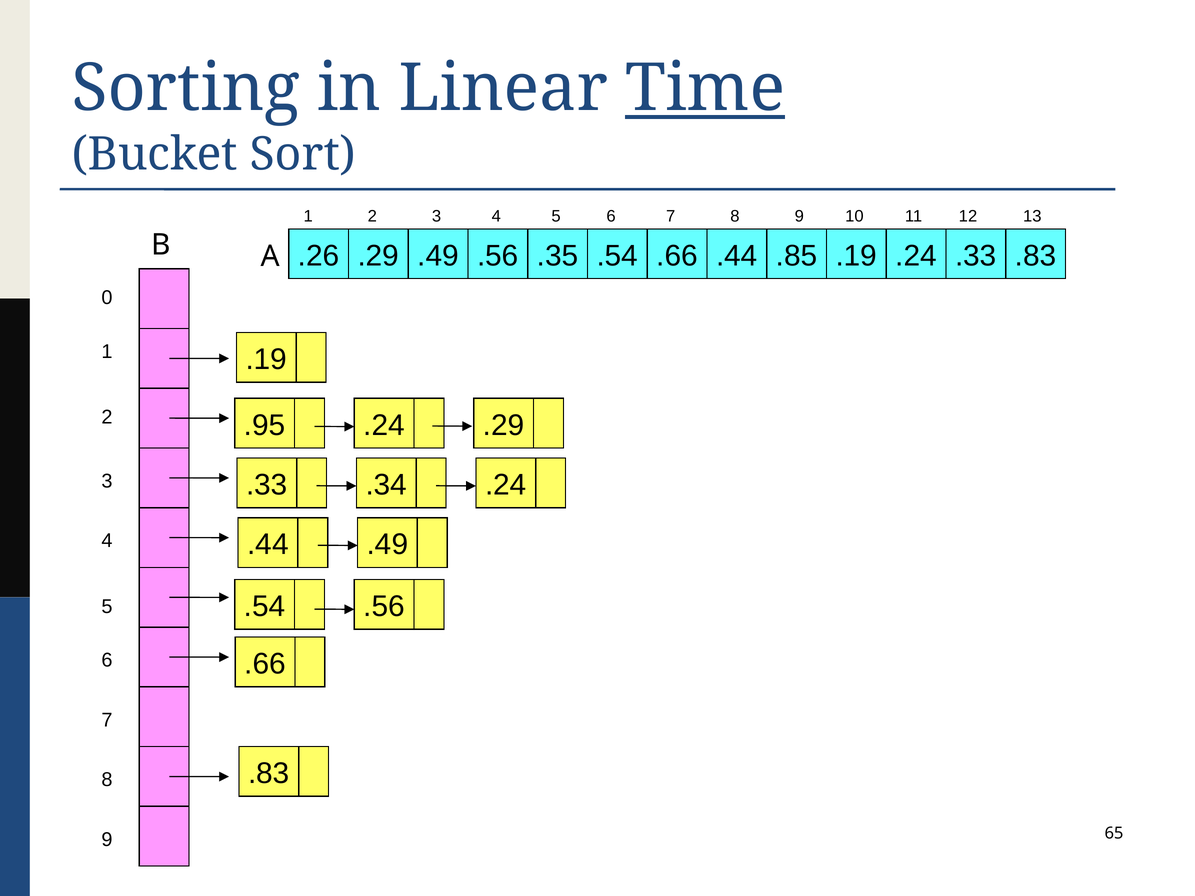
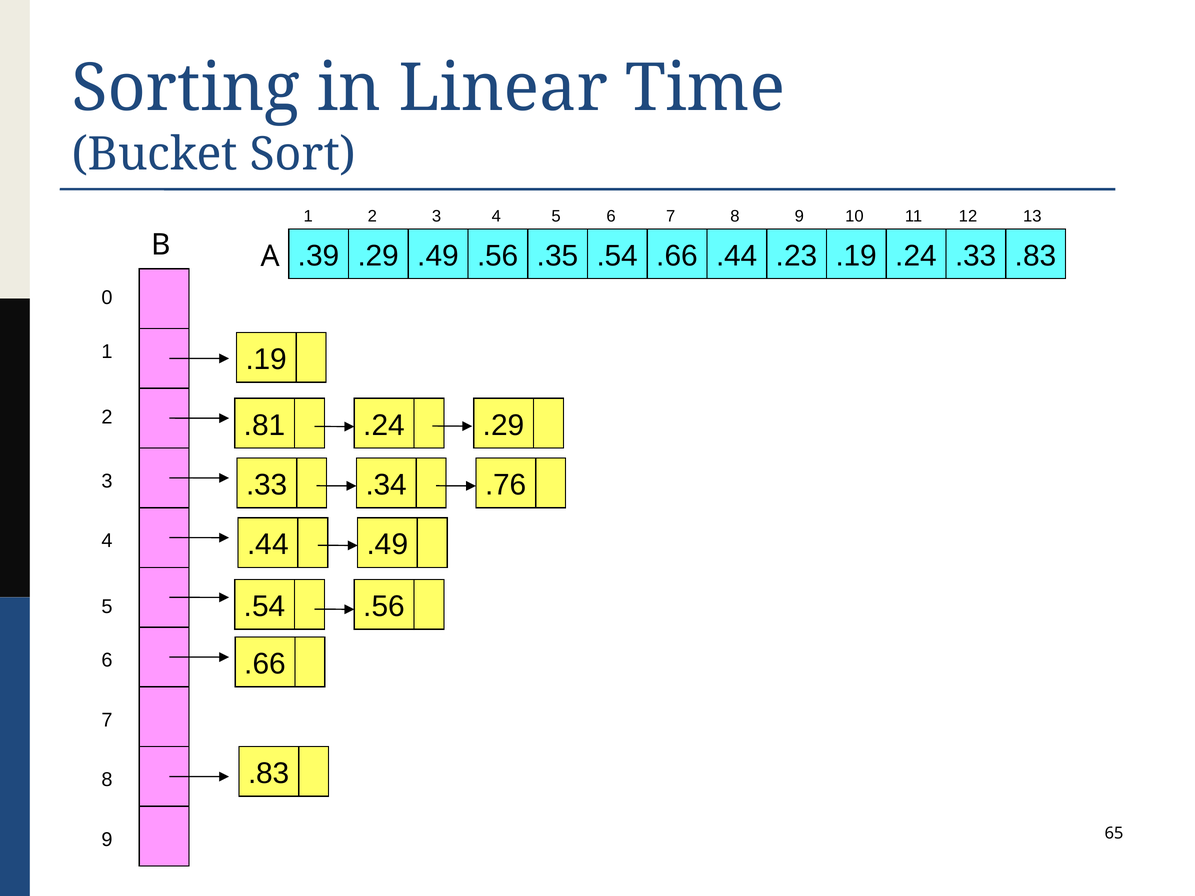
Time underline: present -> none (705, 88)
.26: .26 -> .39 (319, 256)
.85: .85 -> .23 (797, 256)
.95: .95 -> .81 (265, 425)
.24: .24 -> .76 (506, 485)
